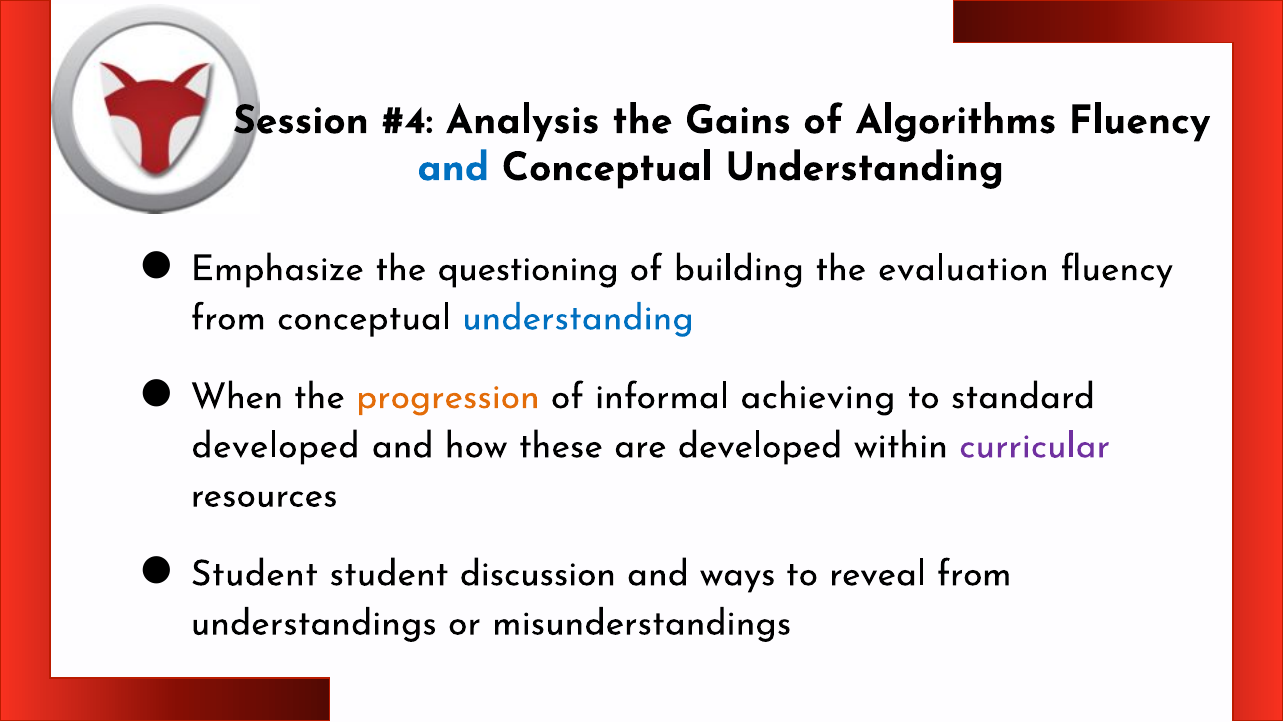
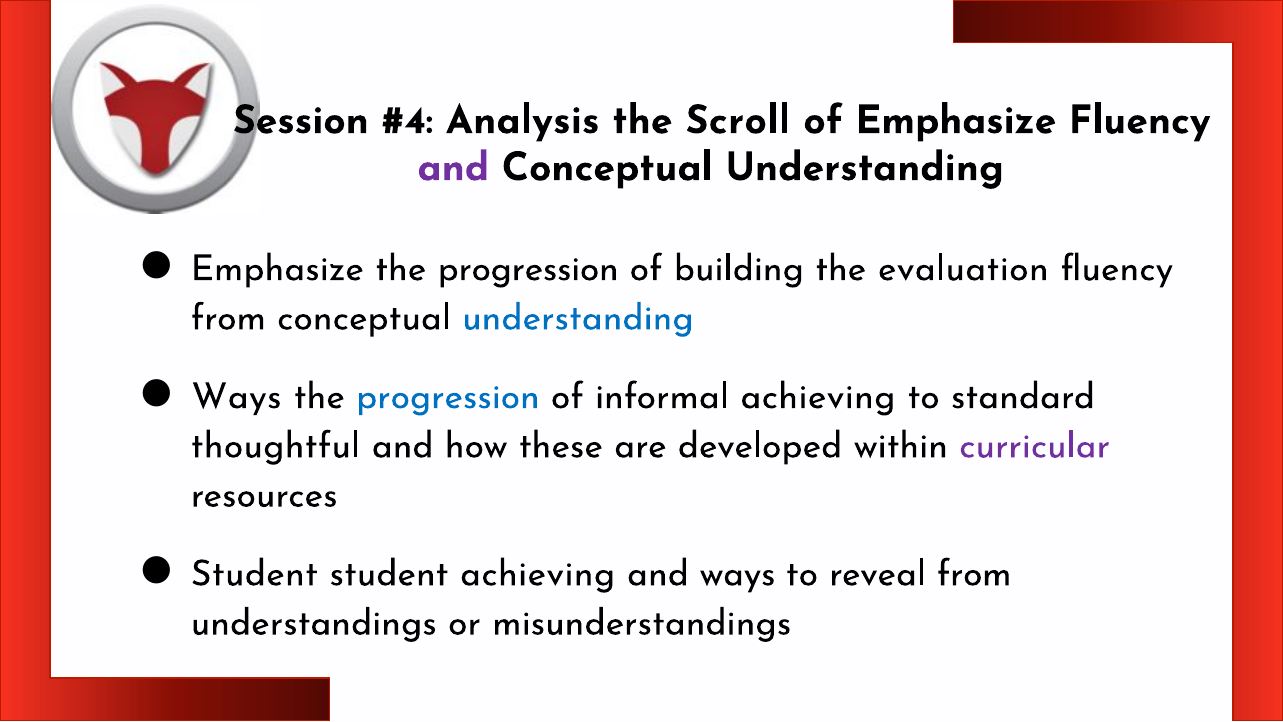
Gains: Gains -> Scroll (738, 120)
of Algorithms: Algorithms -> Emphasize (956, 120)
and colour: blue -> purple (453, 167)
Emphasize the questioning: questioning -> progression (528, 268)
When: When -> Ways (237, 396)
progression colour: orange -> blue (448, 396)
developed: developed -> thoughtful (276, 445)
student discussion: discussion -> achieving (538, 573)
